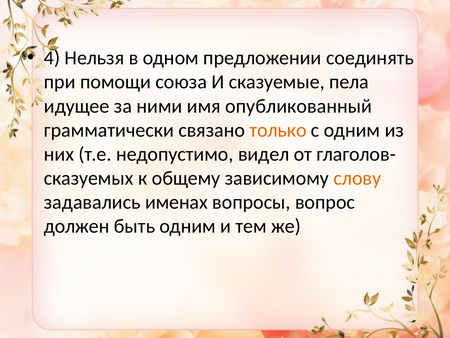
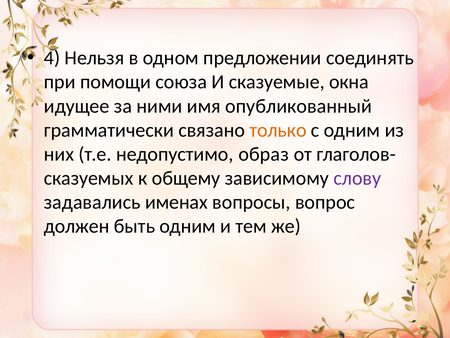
пела: пела -> окна (349, 82)
видел: видел -> образ (264, 154)
слову colour: orange -> purple (357, 178)
